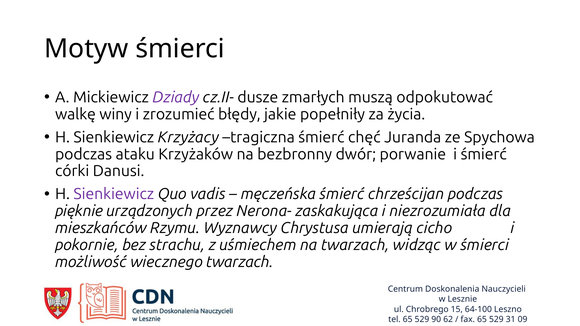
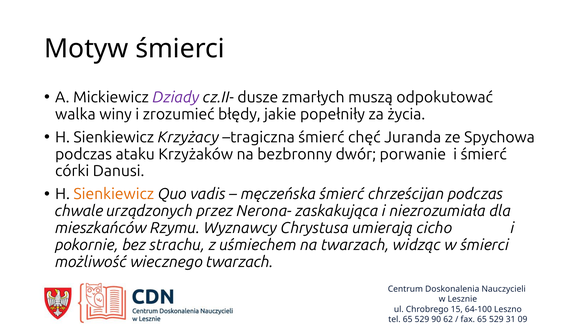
walkę: walkę -> walka (75, 114)
Sienkiewicz colour: purple -> orange (114, 194)
pięknie: pięknie -> chwale (79, 211)
